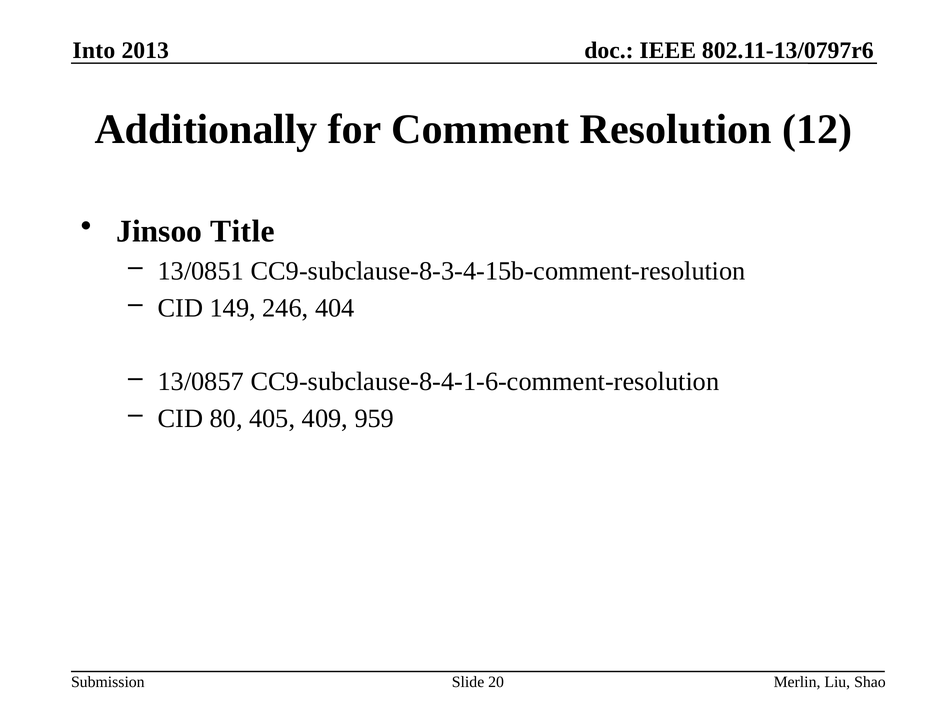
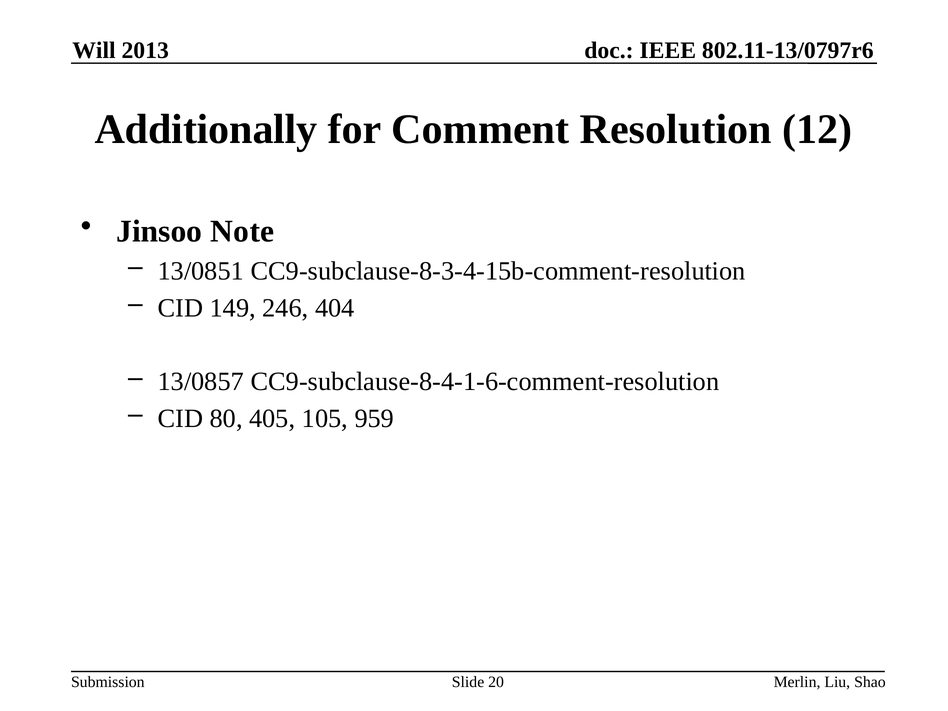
Into: Into -> Will (94, 51)
Title: Title -> Note (242, 231)
409: 409 -> 105 (325, 419)
